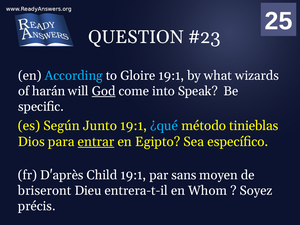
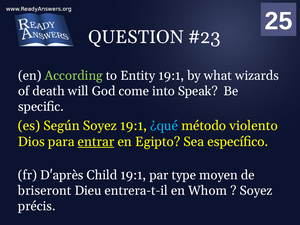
According colour: light blue -> light green (74, 76)
Gloire: Gloire -> Entity (138, 76)
harán: harán -> death (49, 91)
God underline: present -> none (104, 91)
Según Junto: Junto -> Soyez (100, 126)
tinieblas: tinieblas -> violento (254, 126)
sans: sans -> type (184, 175)
